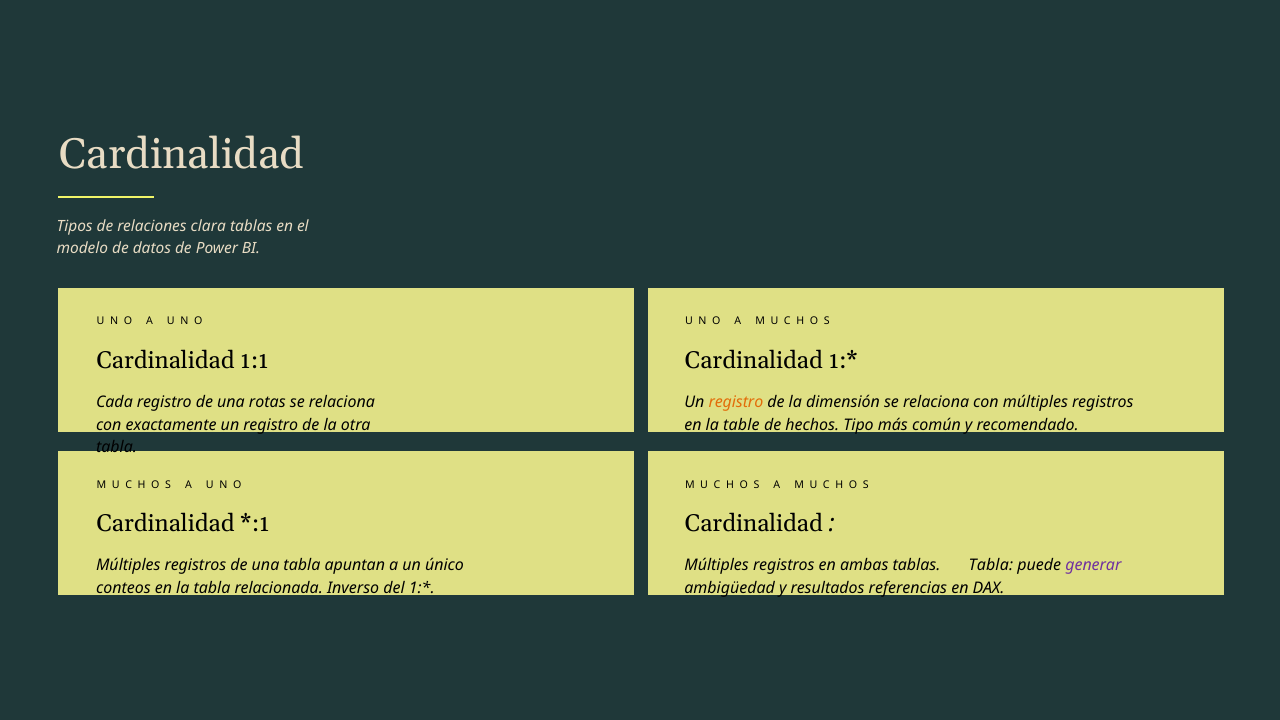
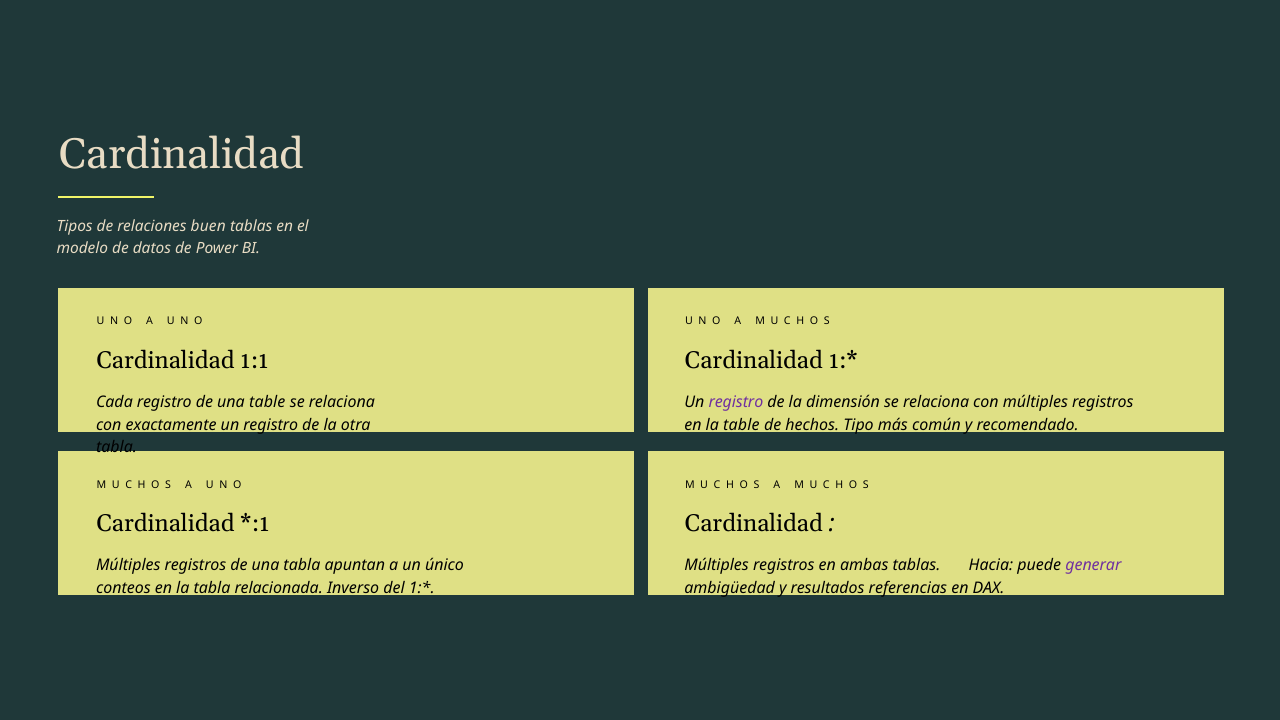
clara: clara -> buen (208, 226)
una rotas: rotas -> table (267, 403)
registro colour: orange -> purple (736, 403)
tablas Tabla: Tabla -> Hacia (991, 565)
